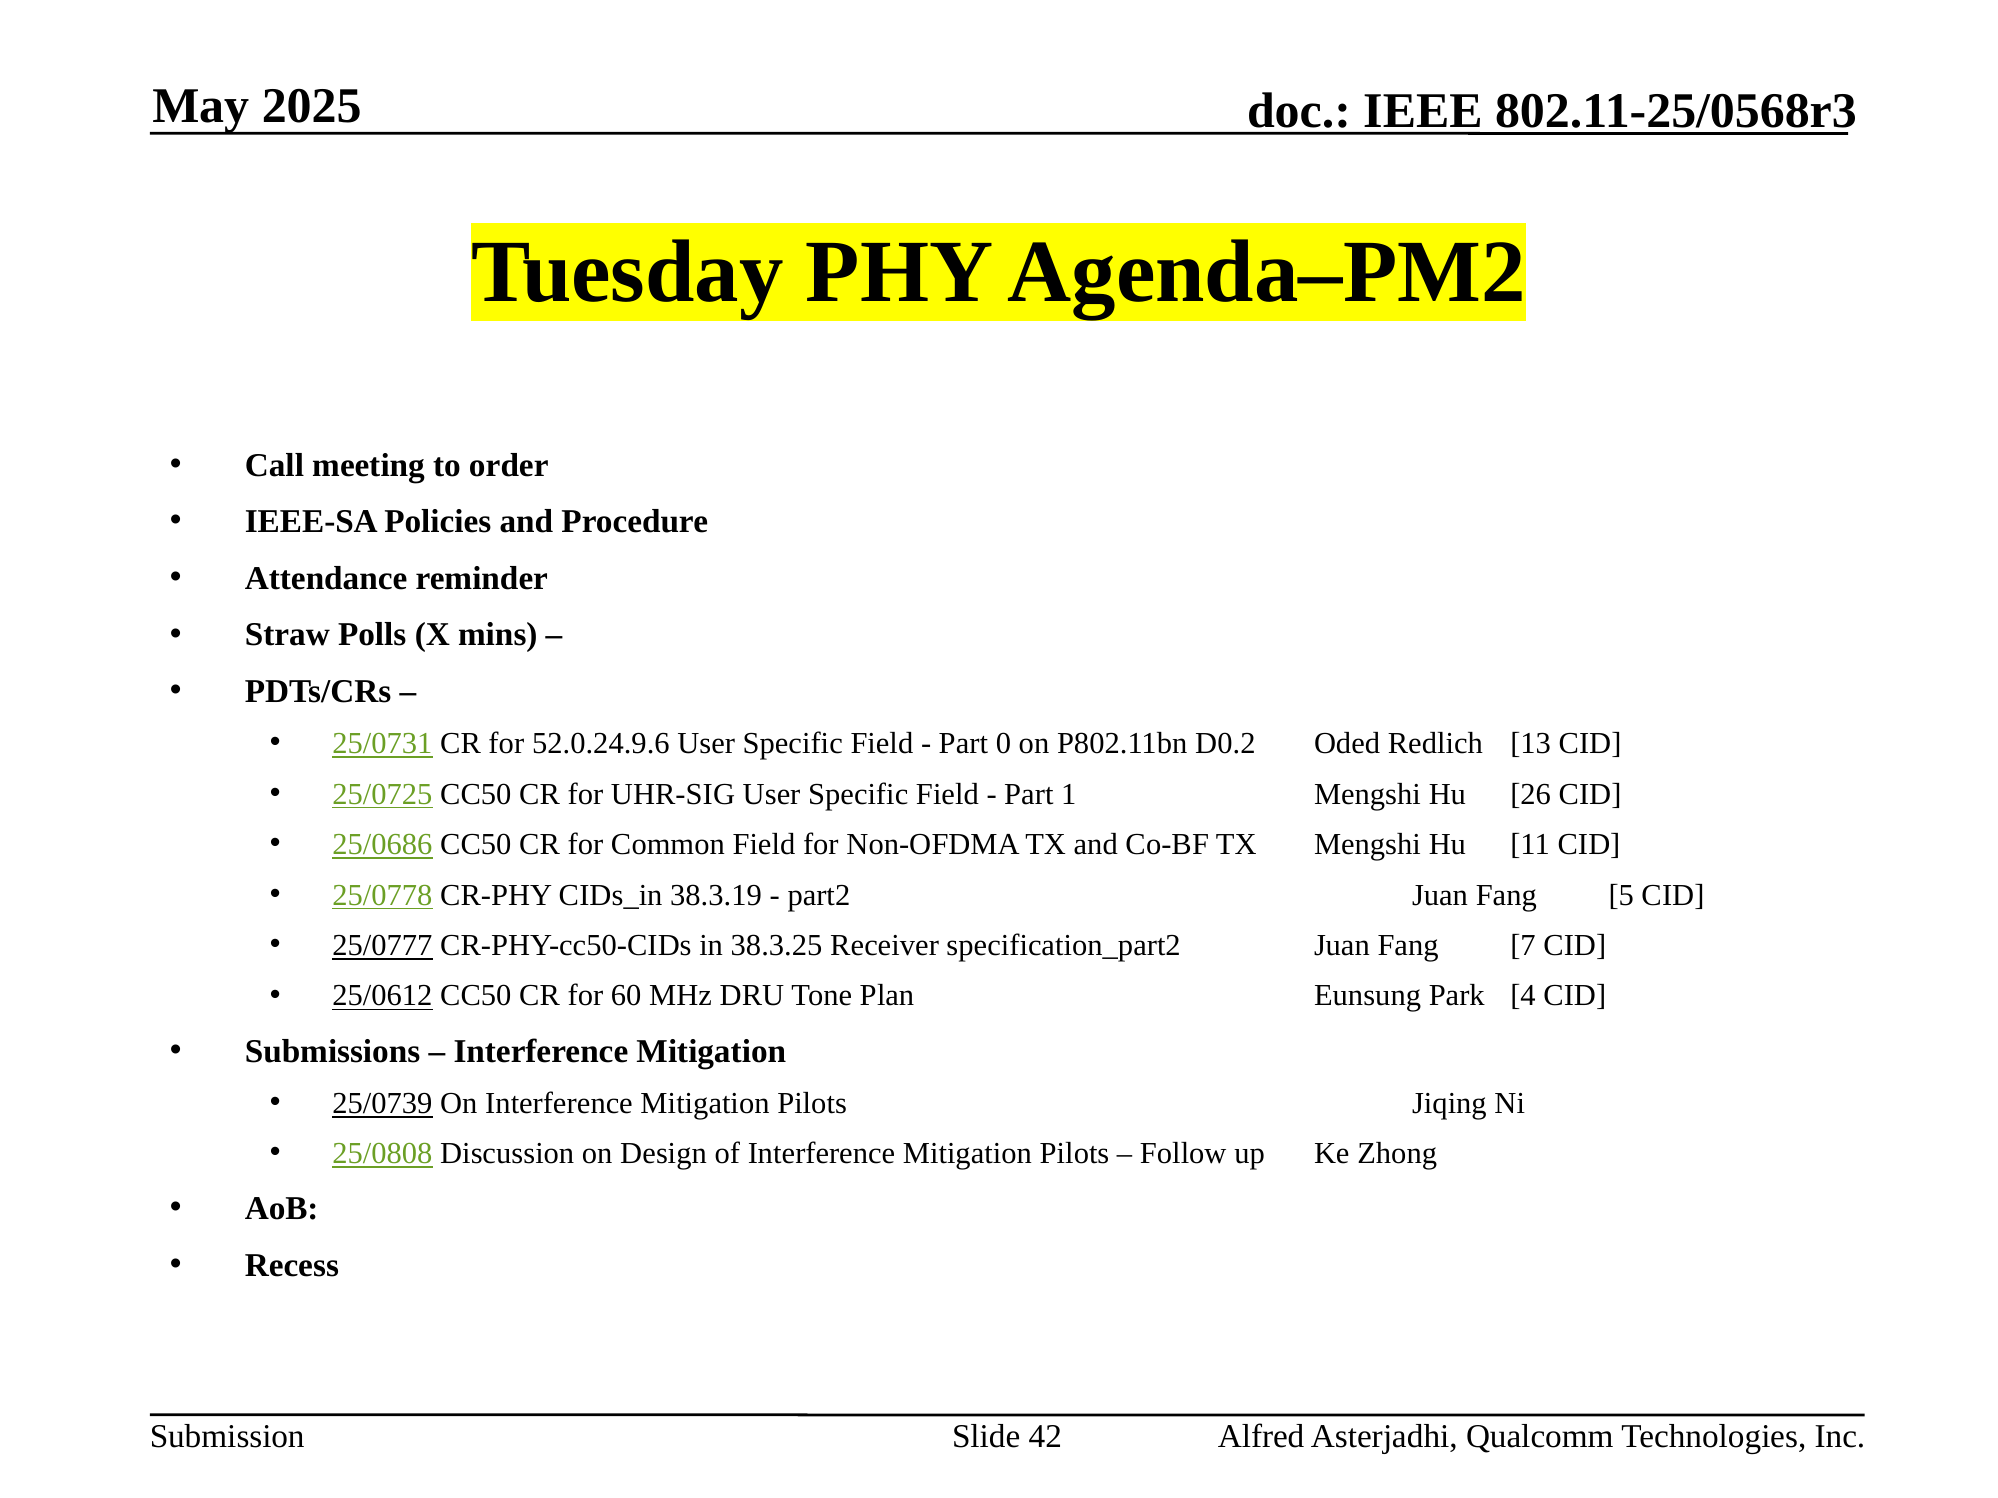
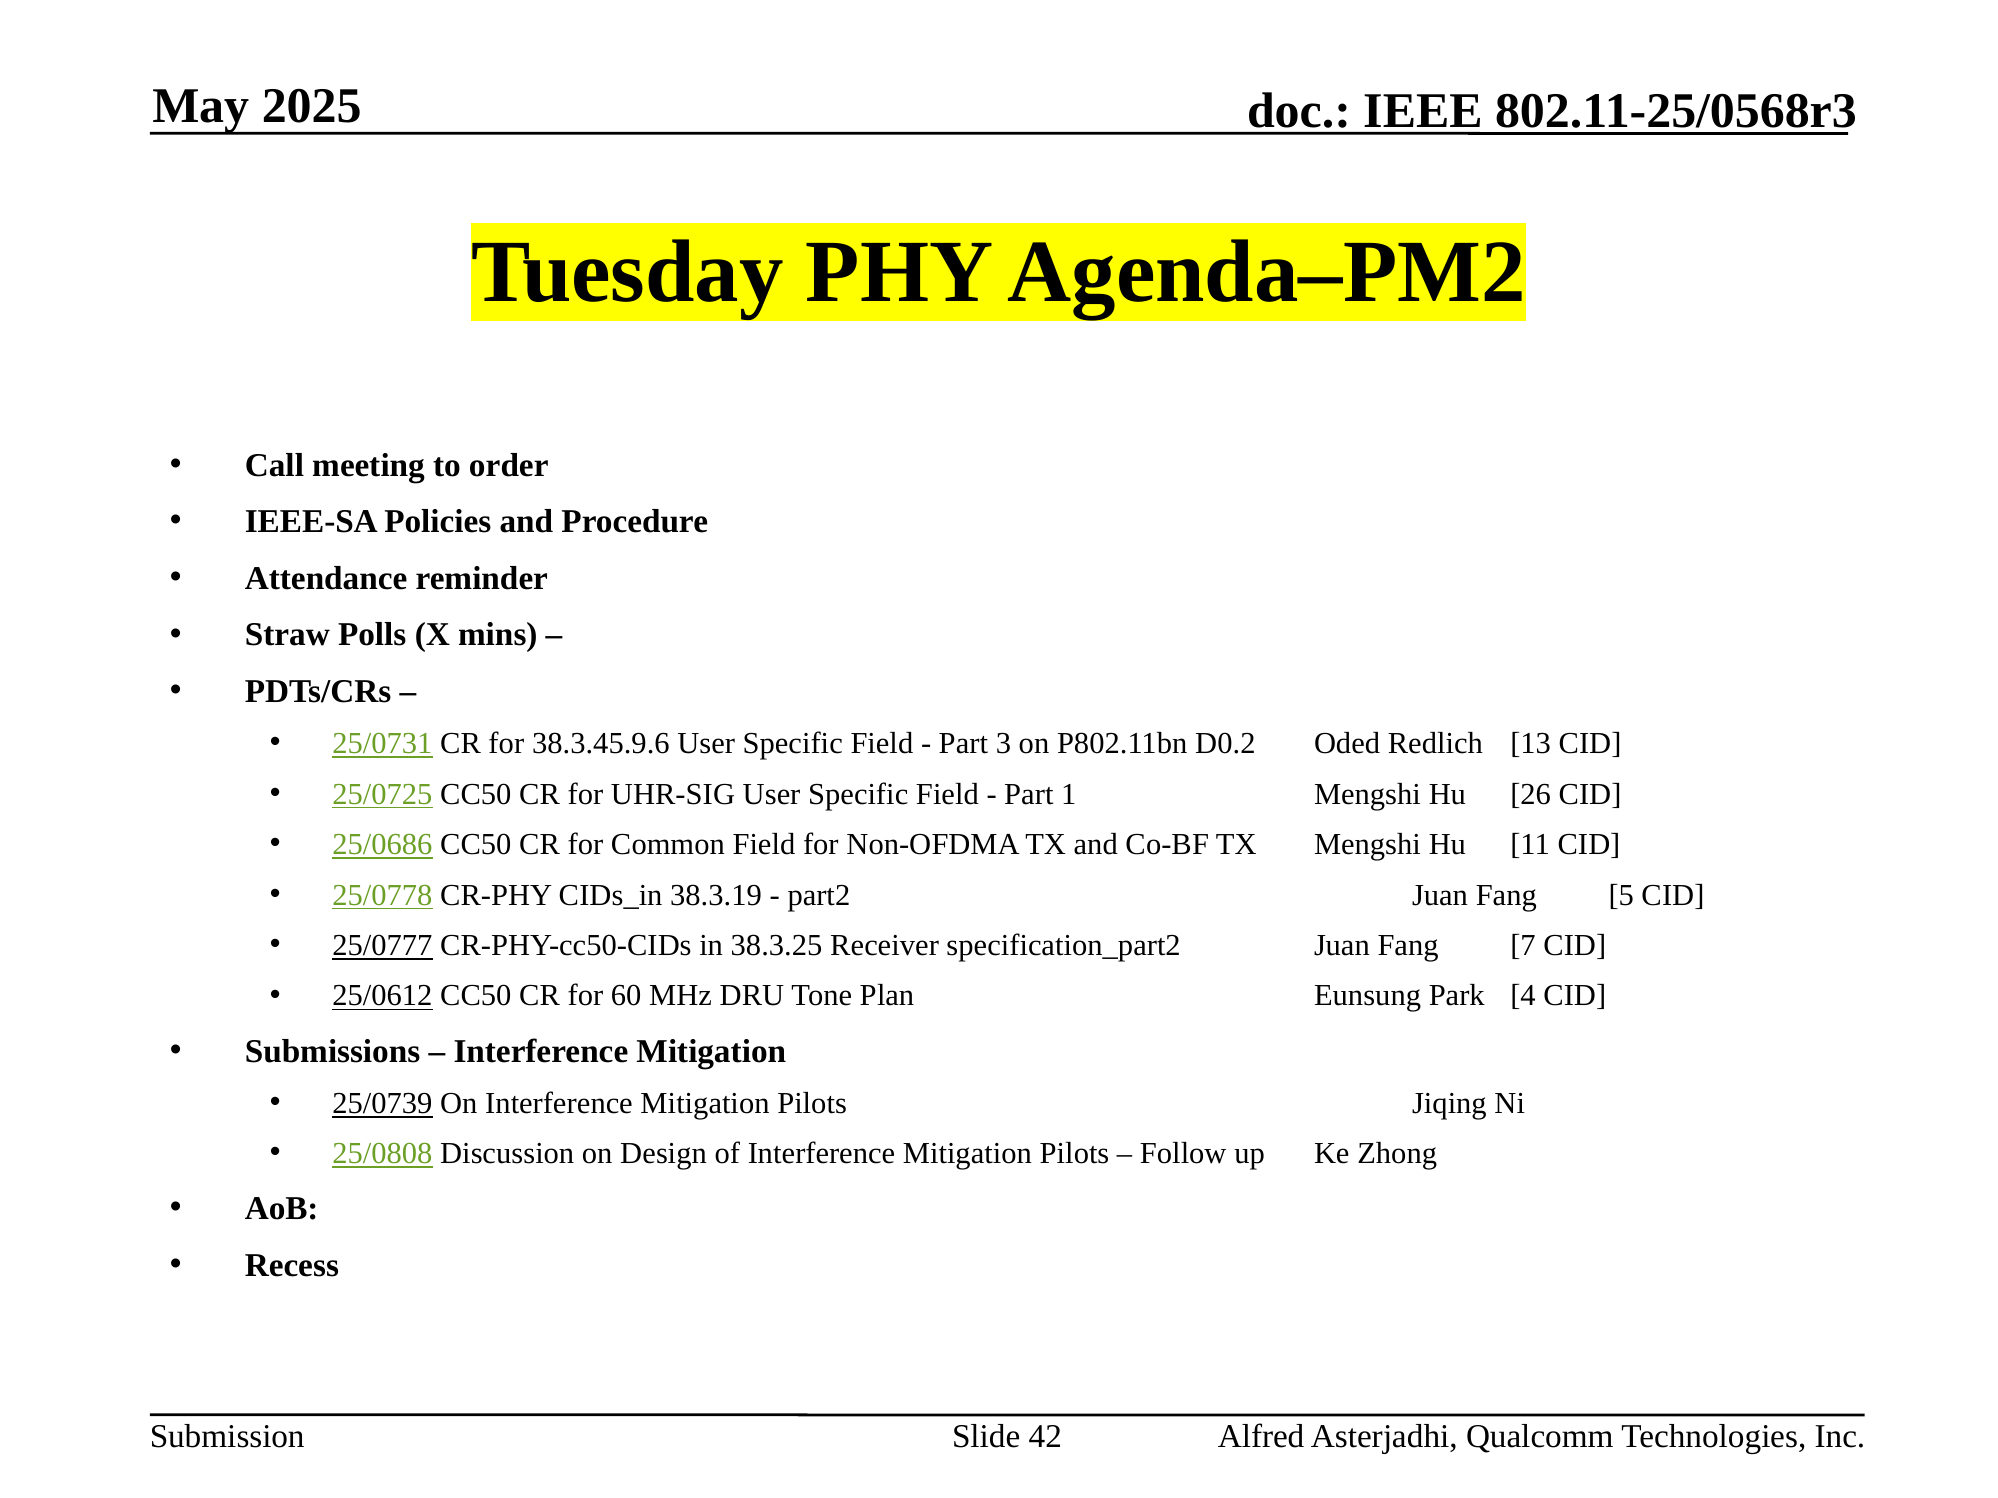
52.0.24.9.6: 52.0.24.9.6 -> 38.3.45.9.6 (601, 744)
0: 0 -> 3 (1003, 744)
